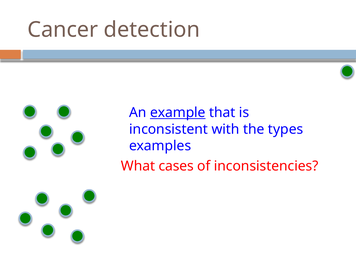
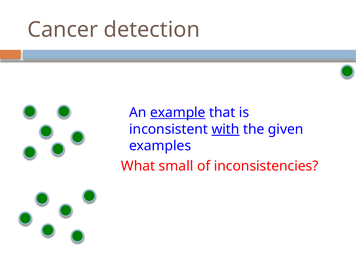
with underline: none -> present (225, 129)
types: types -> given (286, 129)
cases: cases -> small (176, 166)
